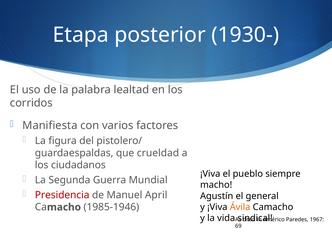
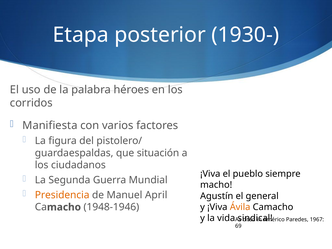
lealtad: lealtad -> héroes (131, 90)
crueldad: crueldad -> situación (158, 153)
Presidencia colour: red -> orange (62, 195)
1985-1946: 1985-1946 -> 1948-1946 (111, 207)
